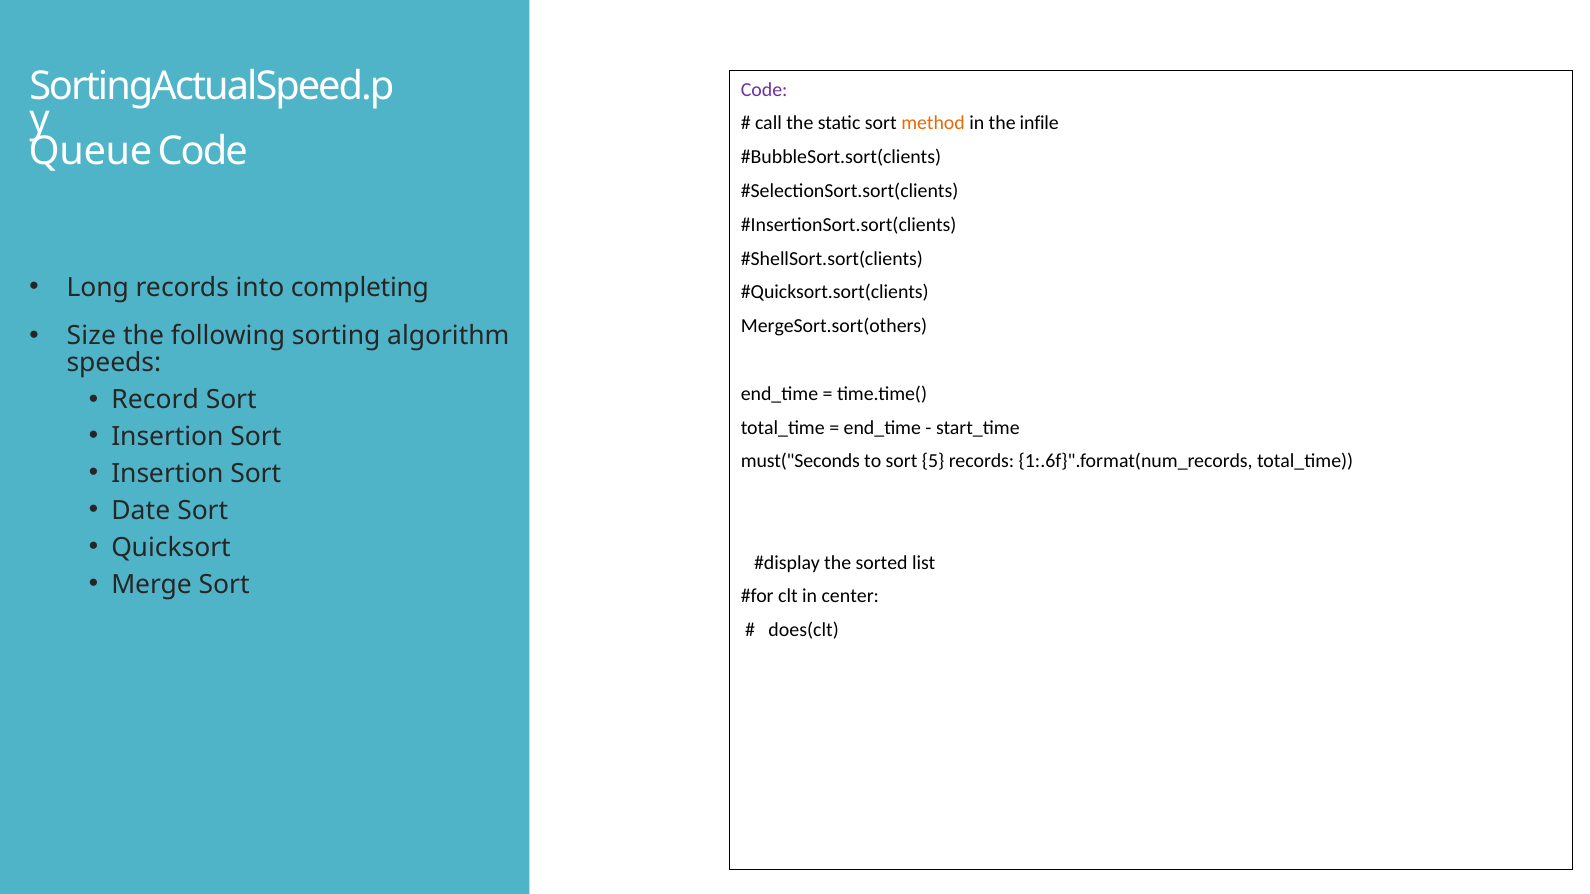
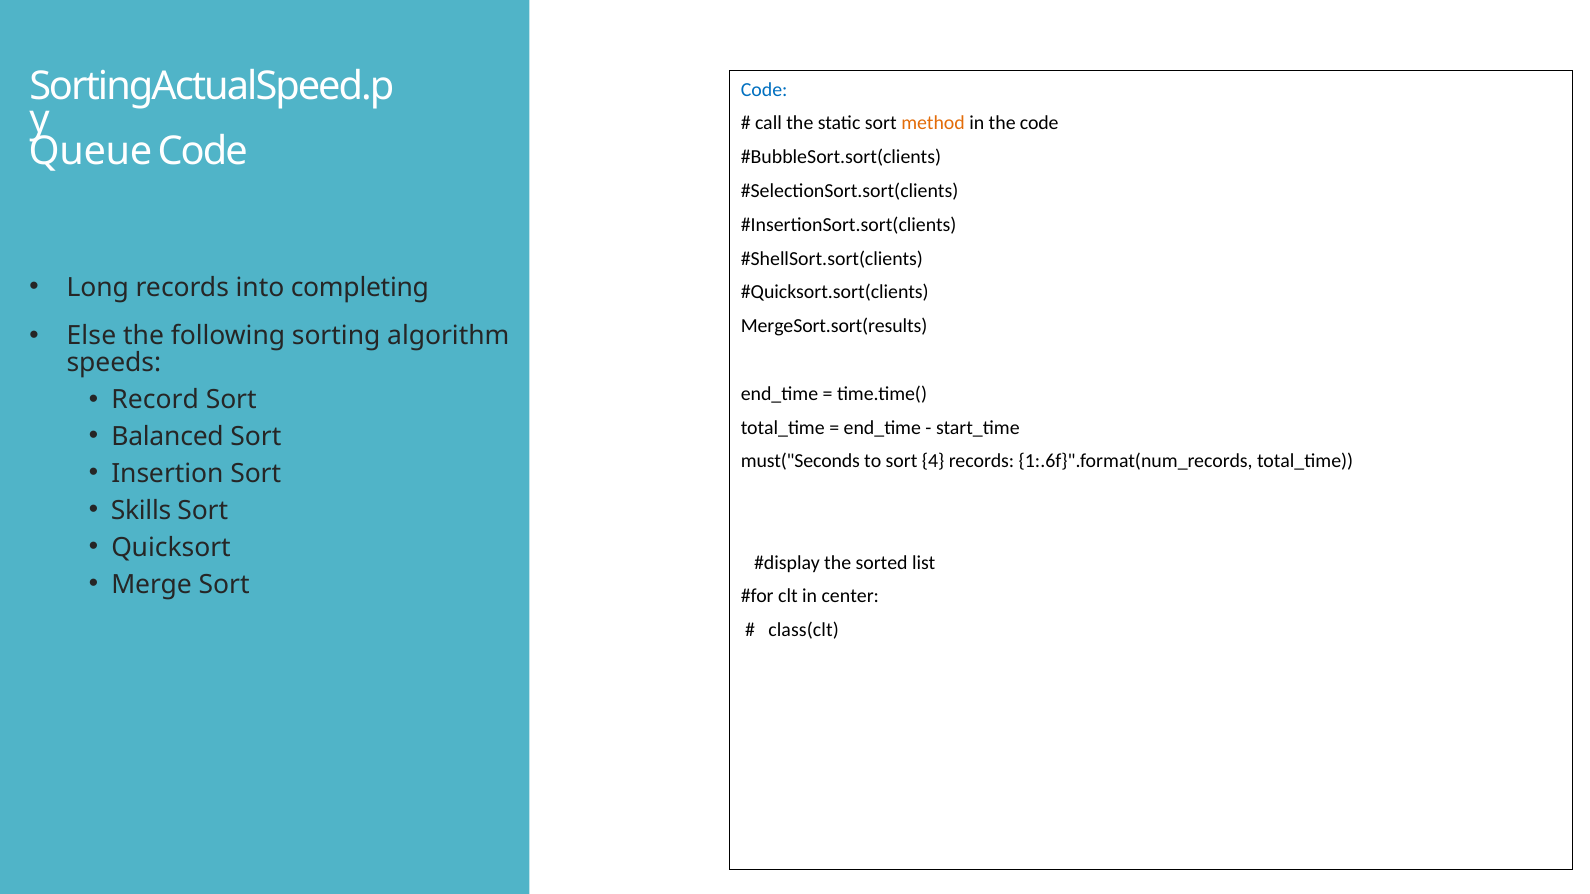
Code colour: purple -> blue (764, 90)
the infile: infile -> code (1039, 123)
MergeSort.sort(others: MergeSort.sort(others -> MergeSort.sort(results (834, 326)
Size: Size -> Else (91, 336)
Insertion: Insertion -> Balanced (168, 437)
5: 5 -> 4 (933, 461)
Date: Date -> Skills (141, 511)
does(clt: does(clt -> class(clt (804, 630)
